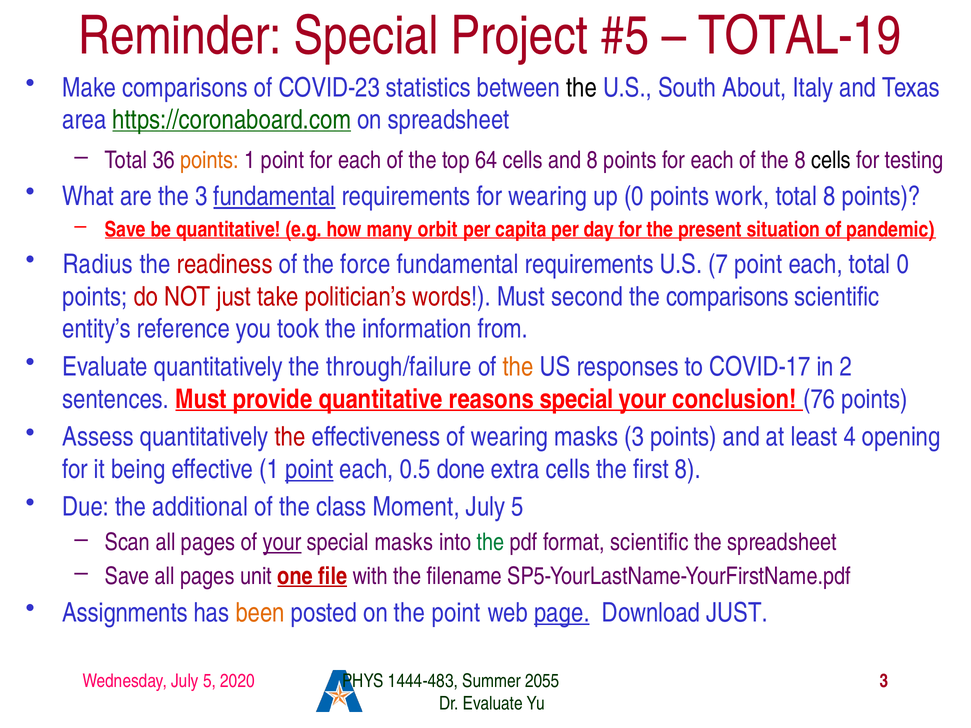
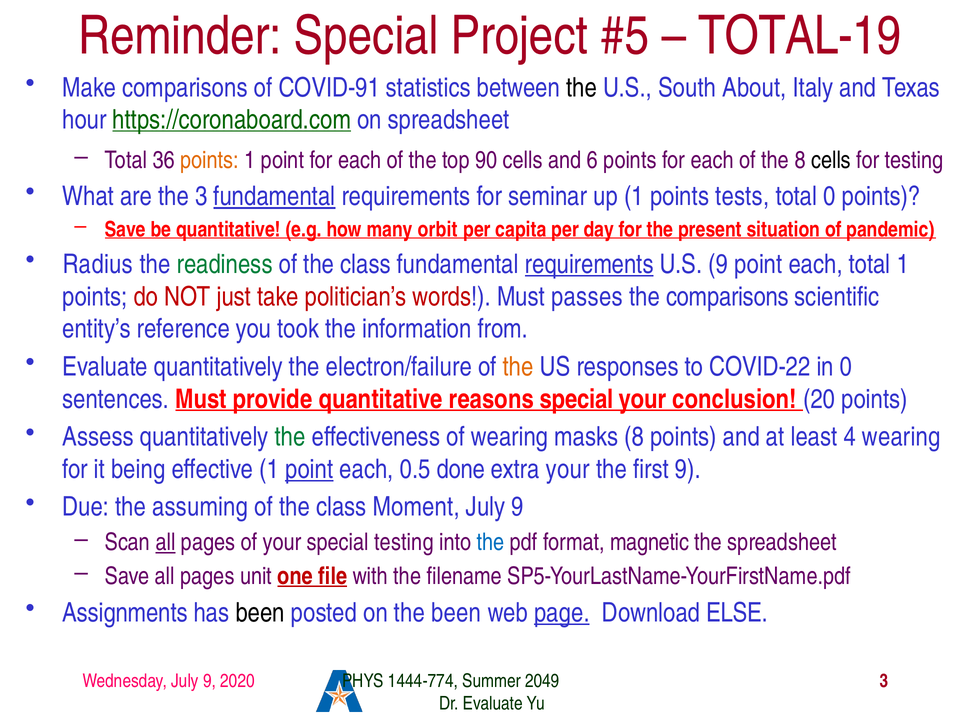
COVID-23: COVID-23 -> COVID-91 (329, 88)
area: area -> hour (84, 120)
64: 64 -> 90 (486, 160)
and 8: 8 -> 6 (592, 160)
for wearing: wearing -> seminar (548, 196)
up 0: 0 -> 1 (634, 196)
work: work -> tests (742, 196)
total 8: 8 -> 0 (829, 196)
readiness colour: red -> green (225, 264)
force: force -> class (365, 264)
requirements underline: none -> present (589, 264)
U.S 7: 7 -> 9 (718, 264)
total 0: 0 -> 1 (903, 264)
second: second -> passes (587, 297)
through/failure: through/failure -> electron/failure (399, 367)
COVID-17: COVID-17 -> COVID-22 (760, 367)
in 2: 2 -> 0 (846, 367)
76: 76 -> 20 (819, 399)
the colour: red -> green (290, 437)
masks 3: 3 -> 8 (634, 437)
4 opening: opening -> wearing (901, 437)
extra cells: cells -> your (568, 469)
first 8: 8 -> 9 (688, 469)
additional: additional -> assuming (200, 507)
5: 5 -> 9 (518, 507)
all underline: none -> present (166, 543)
your underline: present -> none (282, 543)
special masks: masks -> testing (404, 543)
the colour: green -> blue (490, 543)
format scientific: scientific -> magnetic (650, 543)
been colour: orange -> black (260, 613)
the point: point -> been (456, 613)
Download JUST: JUST -> ELSE (737, 613)
Wednesday July 5: 5 -> 9 (209, 681)
1444-483: 1444-483 -> 1444-774 (423, 681)
2055: 2055 -> 2049 (542, 681)
